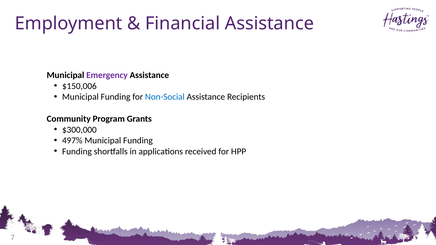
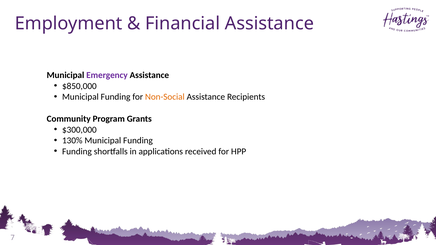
$150,006: $150,006 -> $850,000 (79, 86)
Non-Social colour: blue -> orange (165, 97)
497%: 497% -> 130% (72, 141)
